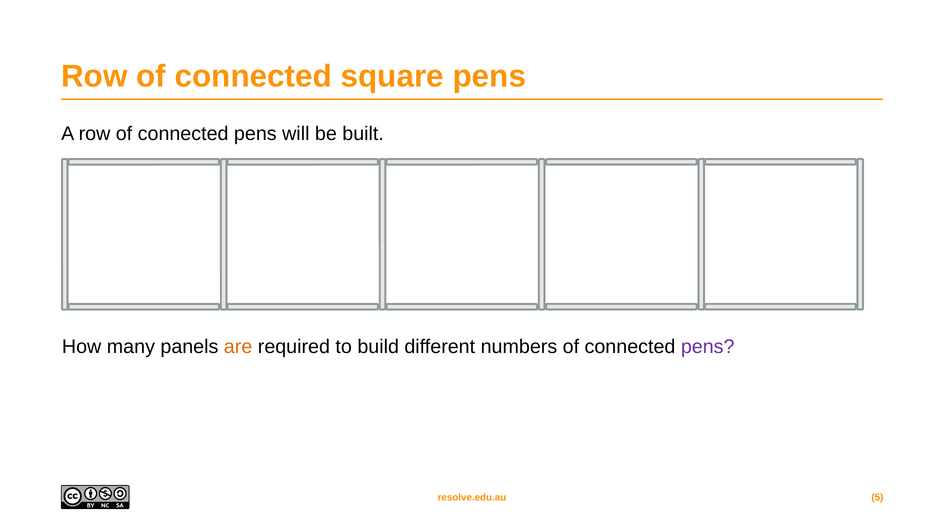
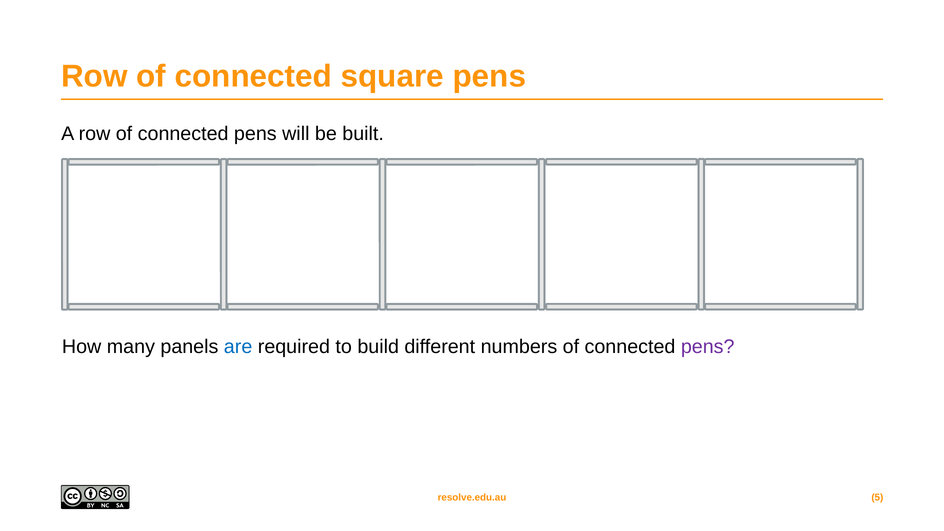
are colour: orange -> blue (238, 347)
